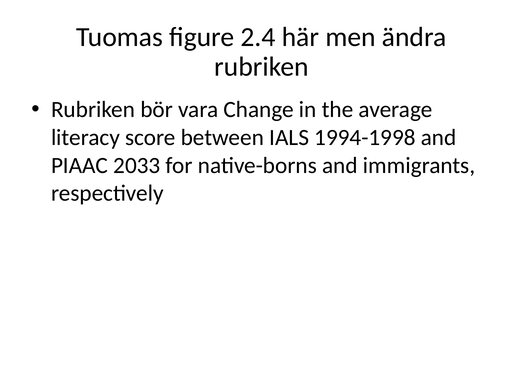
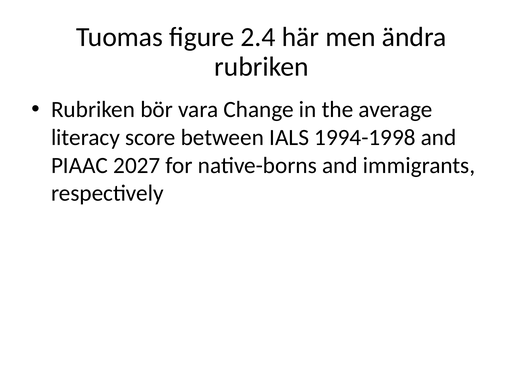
2033: 2033 -> 2027 (137, 166)
